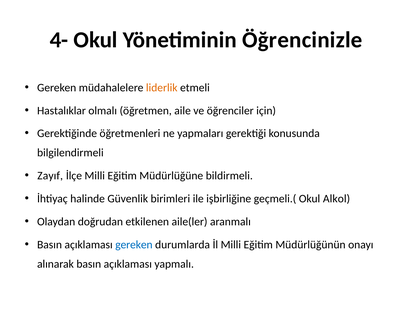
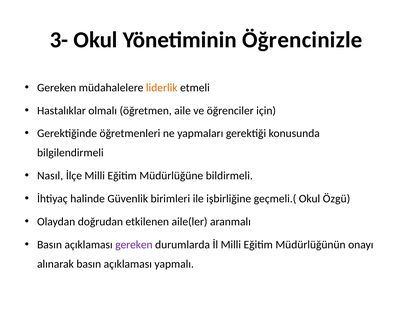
4-: 4- -> 3- (59, 40)
Zayıf: Zayıf -> Nasıl (50, 176)
Alkol: Alkol -> Özgü (337, 199)
gereken colour: blue -> purple (134, 244)
